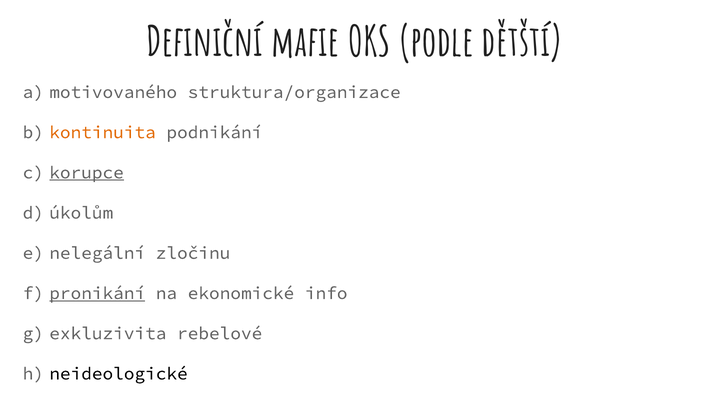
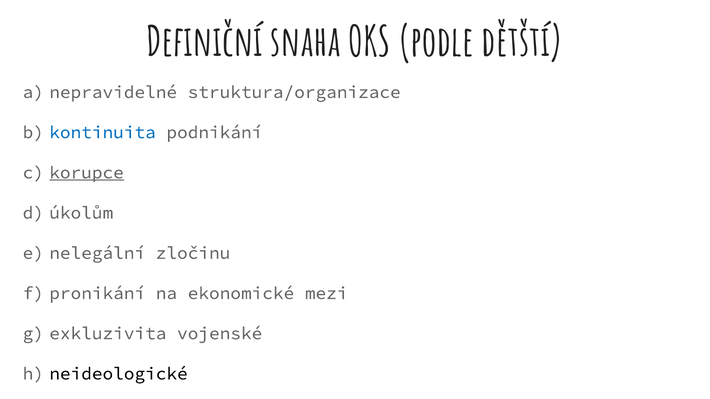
mafie: mafie -> snaha (305, 43)
motivovaného: motivovaného -> nepravidelné (113, 92)
kontinuita colour: orange -> blue (103, 132)
pronikání underline: present -> none (97, 293)
info: info -> mezi (326, 293)
rebelové: rebelové -> vojenské (220, 334)
